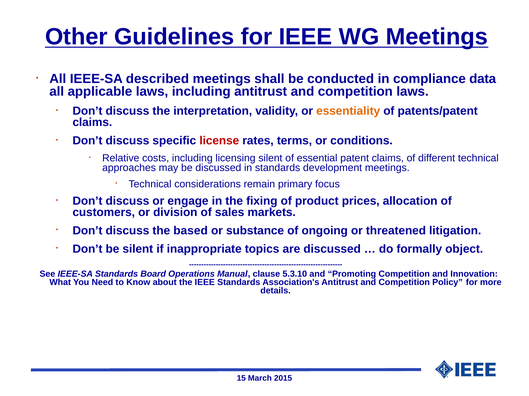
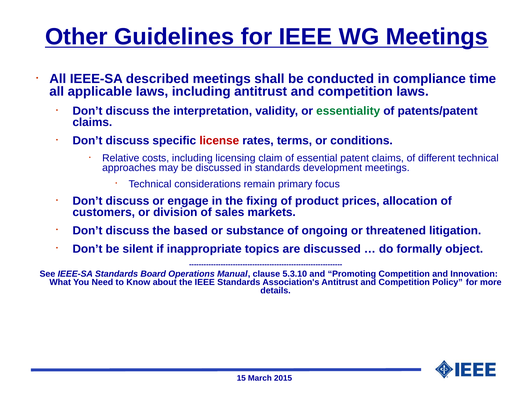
data: data -> time (483, 79)
essentiality colour: orange -> green (348, 111)
licensing silent: silent -> claim (270, 158)
